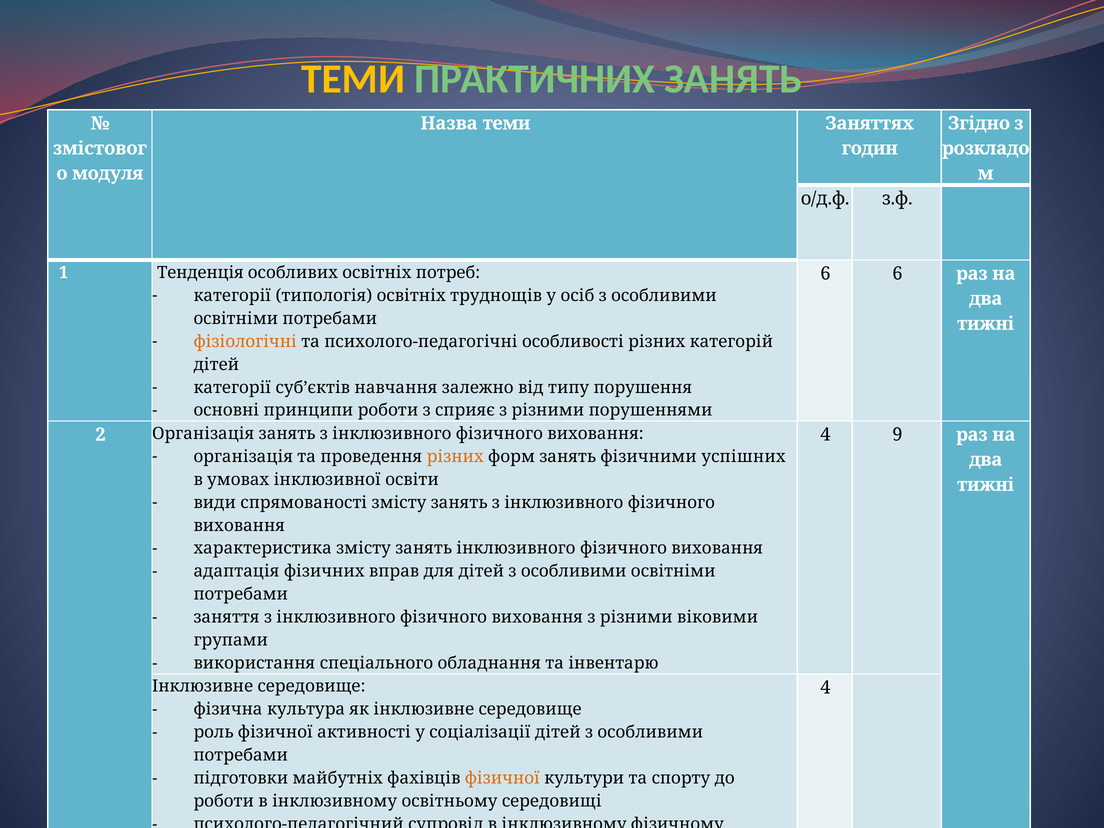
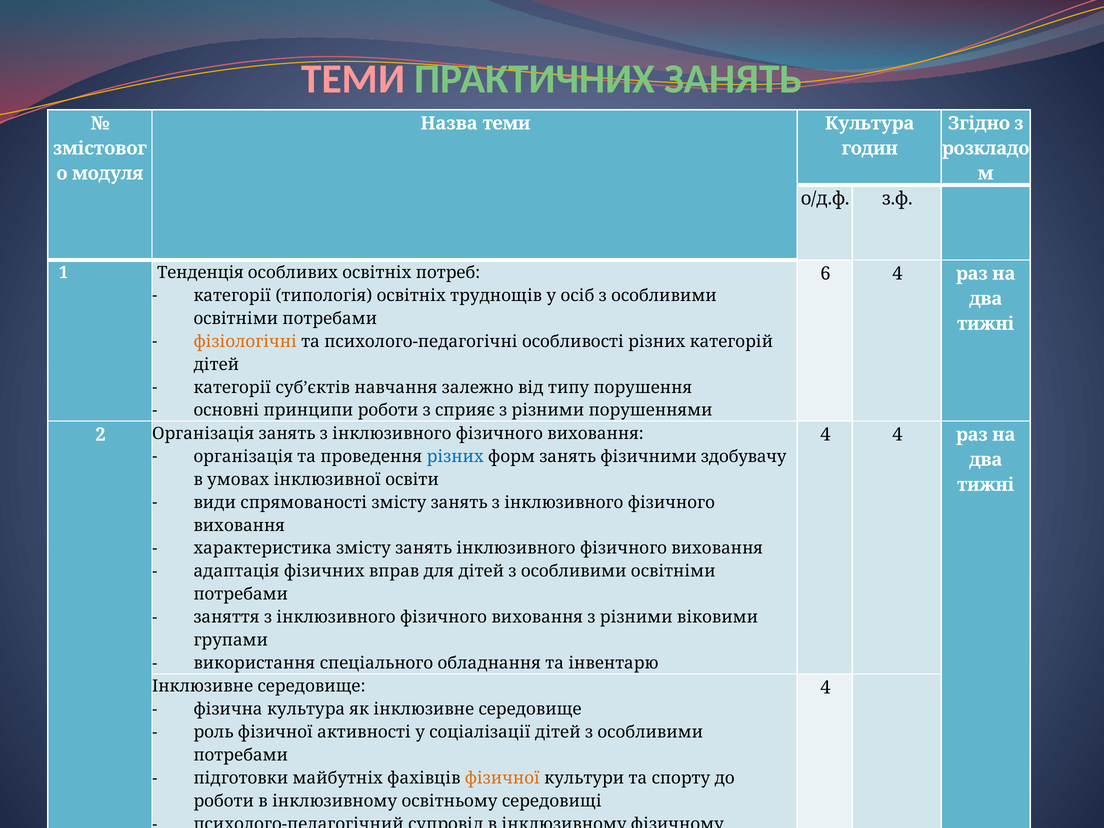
ТЕМИ colour: yellow -> pink (353, 79)
теми Заняттях: Заняттях -> Культура (870, 123)
6 6: 6 -> 4 (897, 274)
4 9: 9 -> 4 (897, 435)
різних colour: orange -> blue (455, 456)
успішних: успішних -> здобувачу (744, 456)
